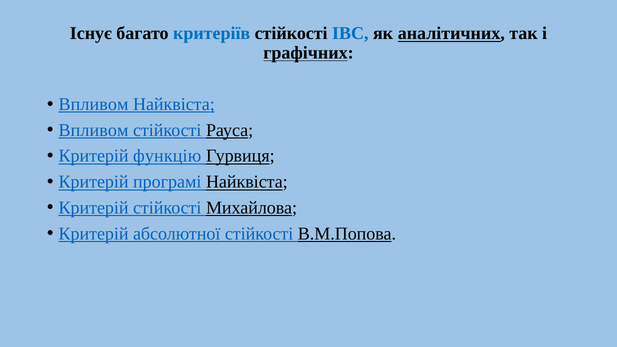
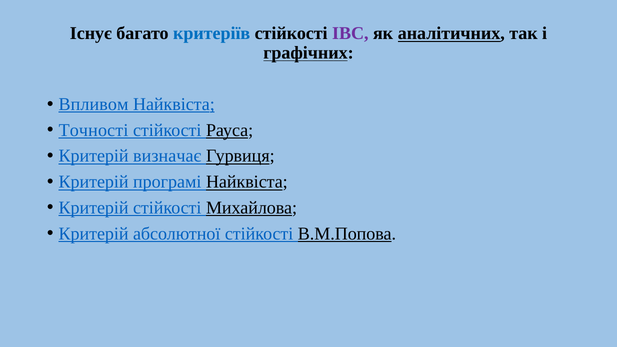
ІВС colour: blue -> purple (350, 33)
Впливом: Впливом -> Точності (94, 130)
функцію: функцію -> визначає (167, 156)
